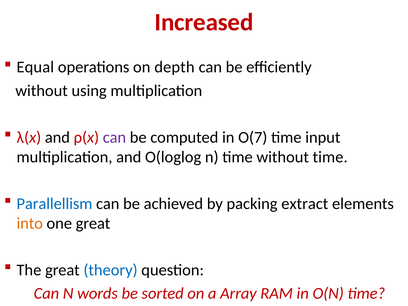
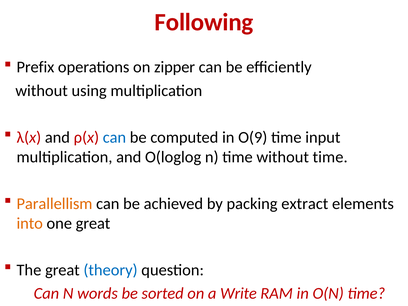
Increased: Increased -> Following (204, 22)
Equal: Equal -> Prefix (35, 67)
depth: depth -> zipper (175, 67)
can colour: purple -> blue (114, 137)
O(7: O(7 -> O(9 (253, 137)
Parallellism colour: blue -> orange (54, 204)
Array: Array -> Write (238, 294)
